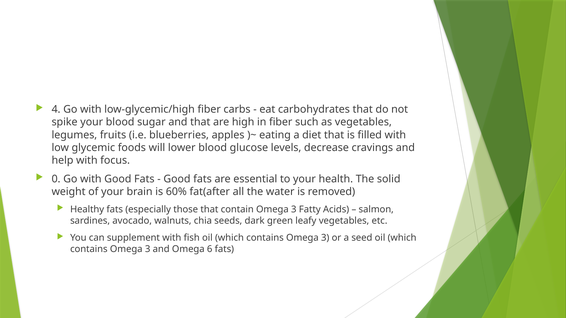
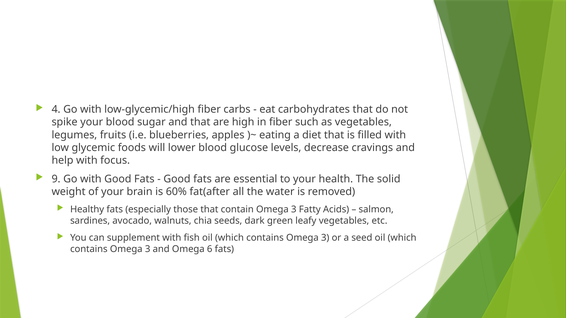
0: 0 -> 9 (56, 179)
